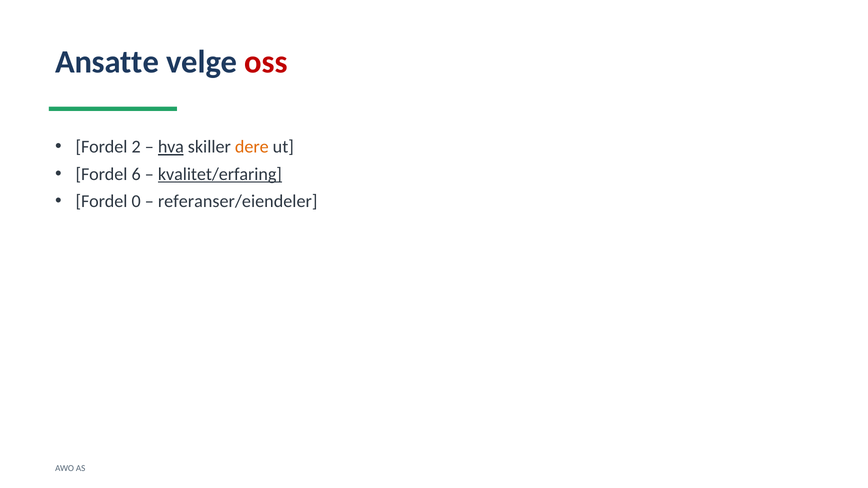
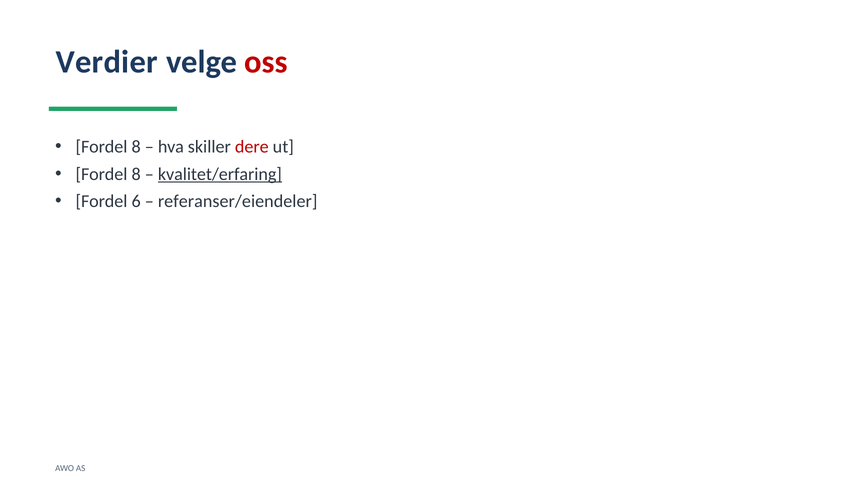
Ansatte: Ansatte -> Verdier (107, 62)
2: 2 -> 8 (136, 147)
hva underline: present -> none (171, 147)
dere colour: orange -> red (252, 147)
6: 6 -> 8 (136, 174)
0: 0 -> 6 (136, 201)
